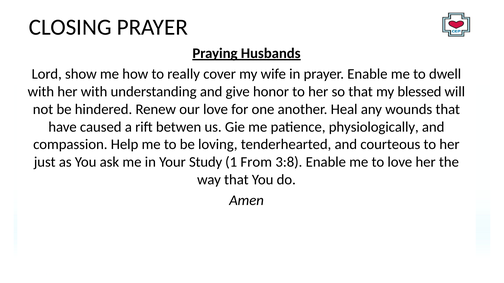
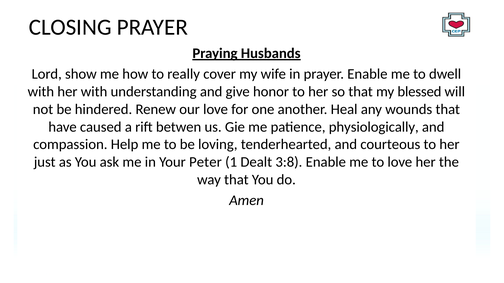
Study: Study -> Peter (205, 162)
From: From -> Dealt (256, 162)
